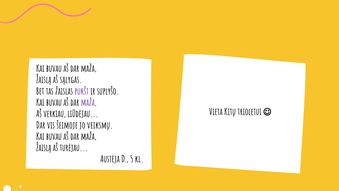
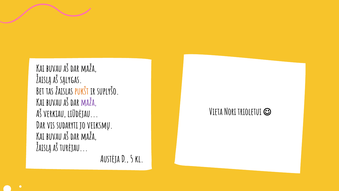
pukšt colour: purple -> orange (82, 91)
Kitų: Kitų -> Nori (230, 112)
šeimoje: šeimoje -> sudaryti (67, 125)
